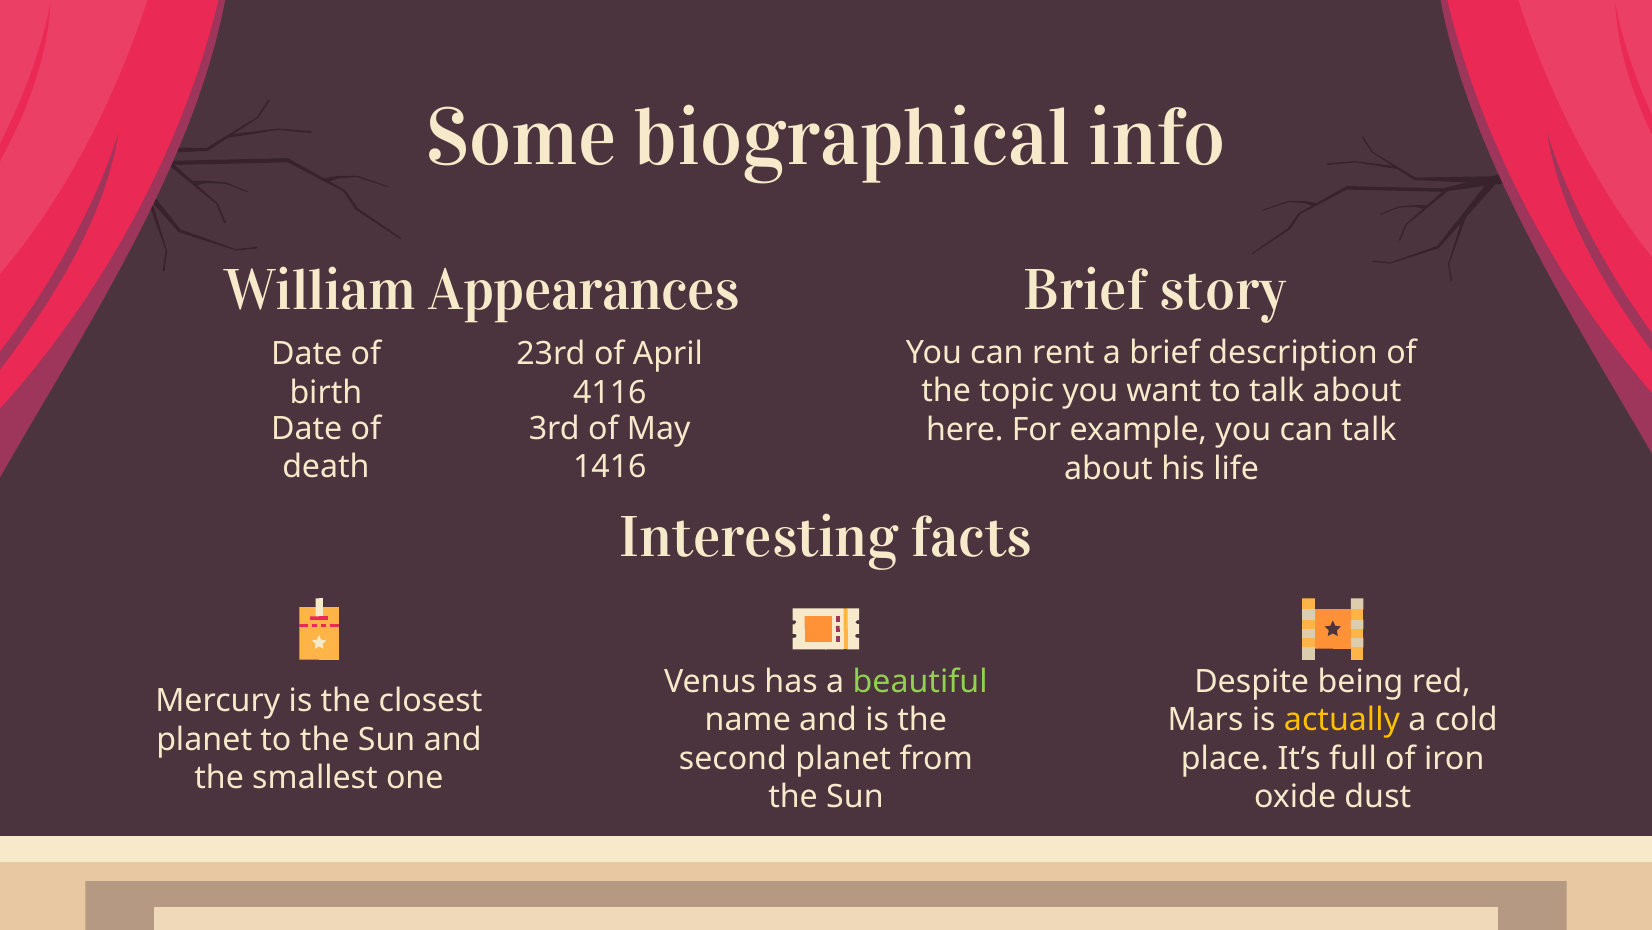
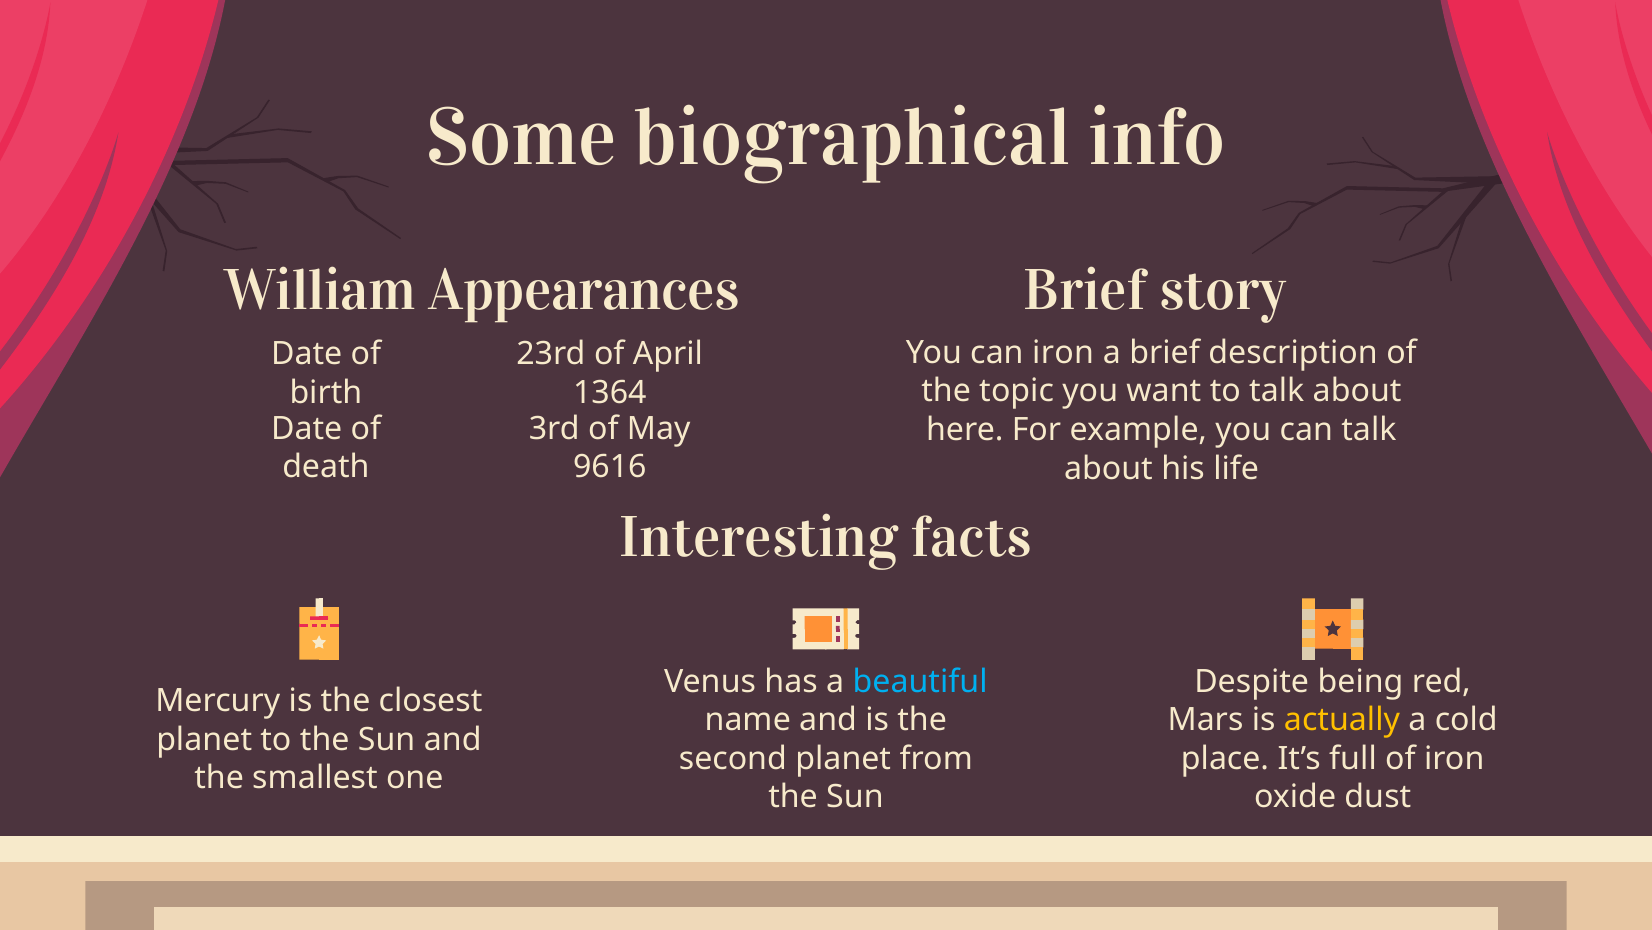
can rent: rent -> iron (1063, 352)
4116: 4116 -> 1364 (610, 393)
1416: 1416 -> 9616 (610, 467)
beautiful colour: light green -> light blue (920, 681)
